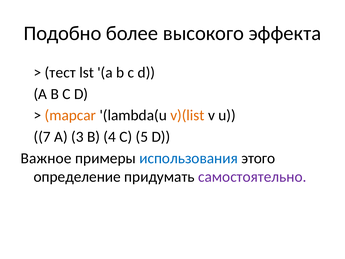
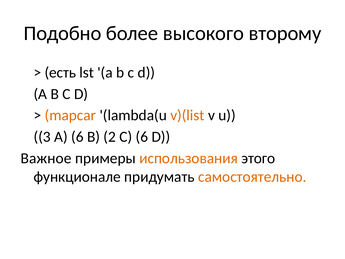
эффекта: эффекта -> второму (285, 33)
тест: тест -> есть (60, 72)
7: 7 -> 3 (42, 137)
A 3: 3 -> 6 (77, 137)
4: 4 -> 2 (110, 137)
C 5: 5 -> 6 (142, 137)
использования colour: blue -> orange (189, 158)
определение: определение -> функционале (77, 177)
самостоятельно colour: purple -> orange (252, 177)
